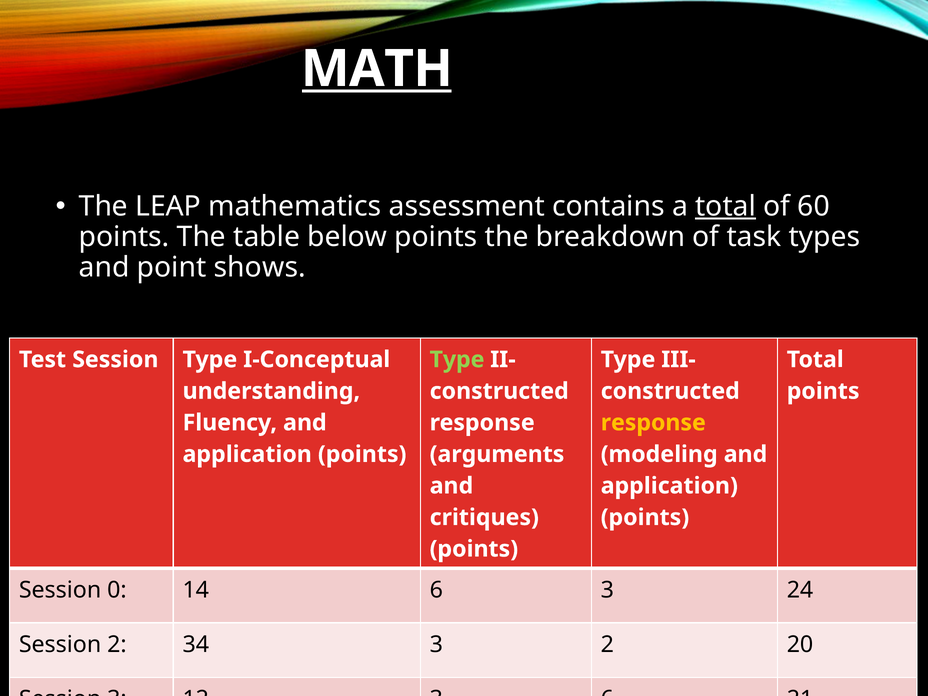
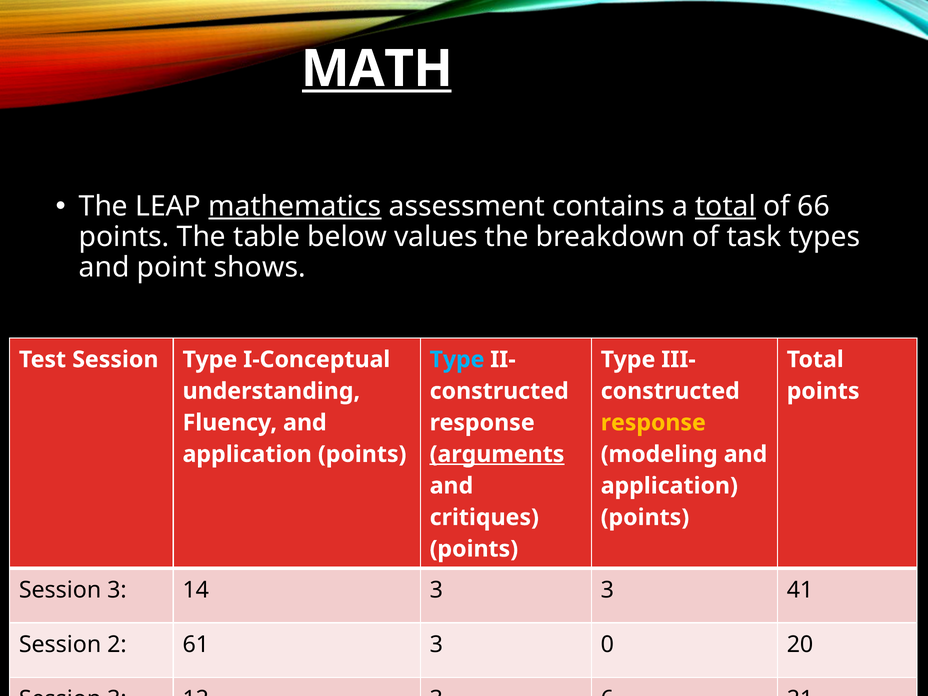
mathematics underline: none -> present (295, 206)
60: 60 -> 66 (814, 206)
below points: points -> values (436, 237)
Type colour: light green -> light blue (457, 360)
arguments underline: none -> present (497, 454)
0: 0 -> 3 (117, 590)
14 6: 6 -> 3 (436, 590)
24: 24 -> 41 (800, 590)
34: 34 -> 61 (196, 645)
3 2: 2 -> 0 (607, 645)
